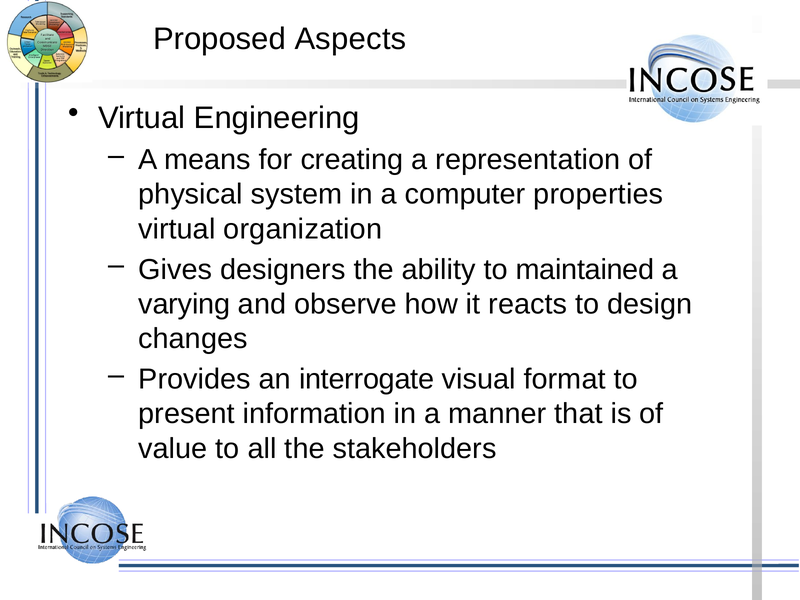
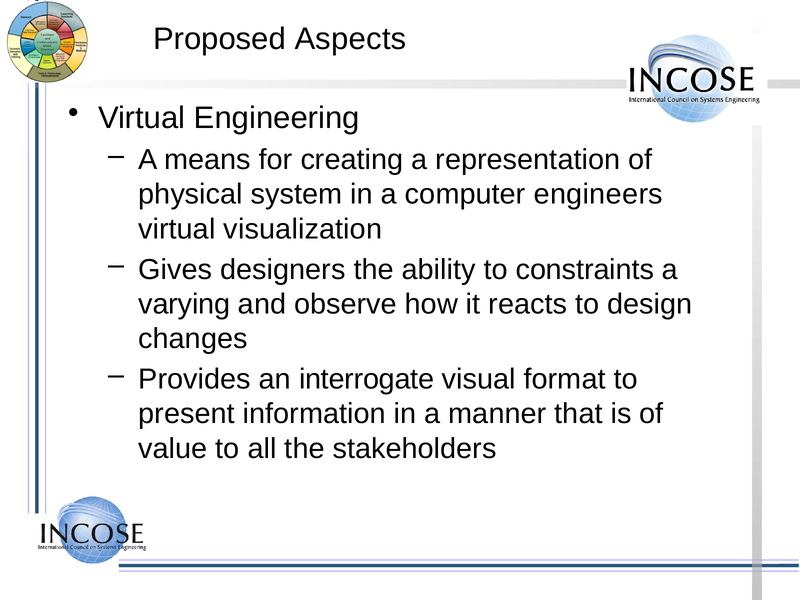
properties: properties -> engineers (598, 194)
organization: organization -> visualization (303, 229)
maintained: maintained -> constraints (585, 269)
